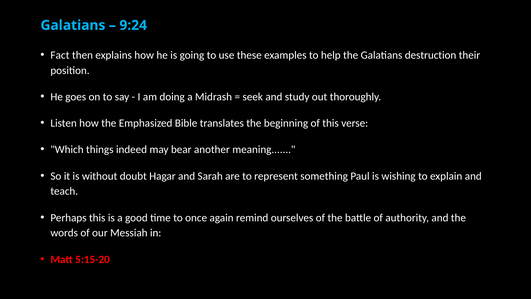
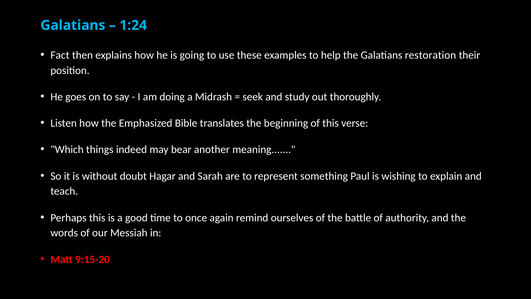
9:24: 9:24 -> 1:24 (133, 25)
destruction: destruction -> restoration (430, 55)
5:15-20: 5:15-20 -> 9:15-20 (92, 259)
